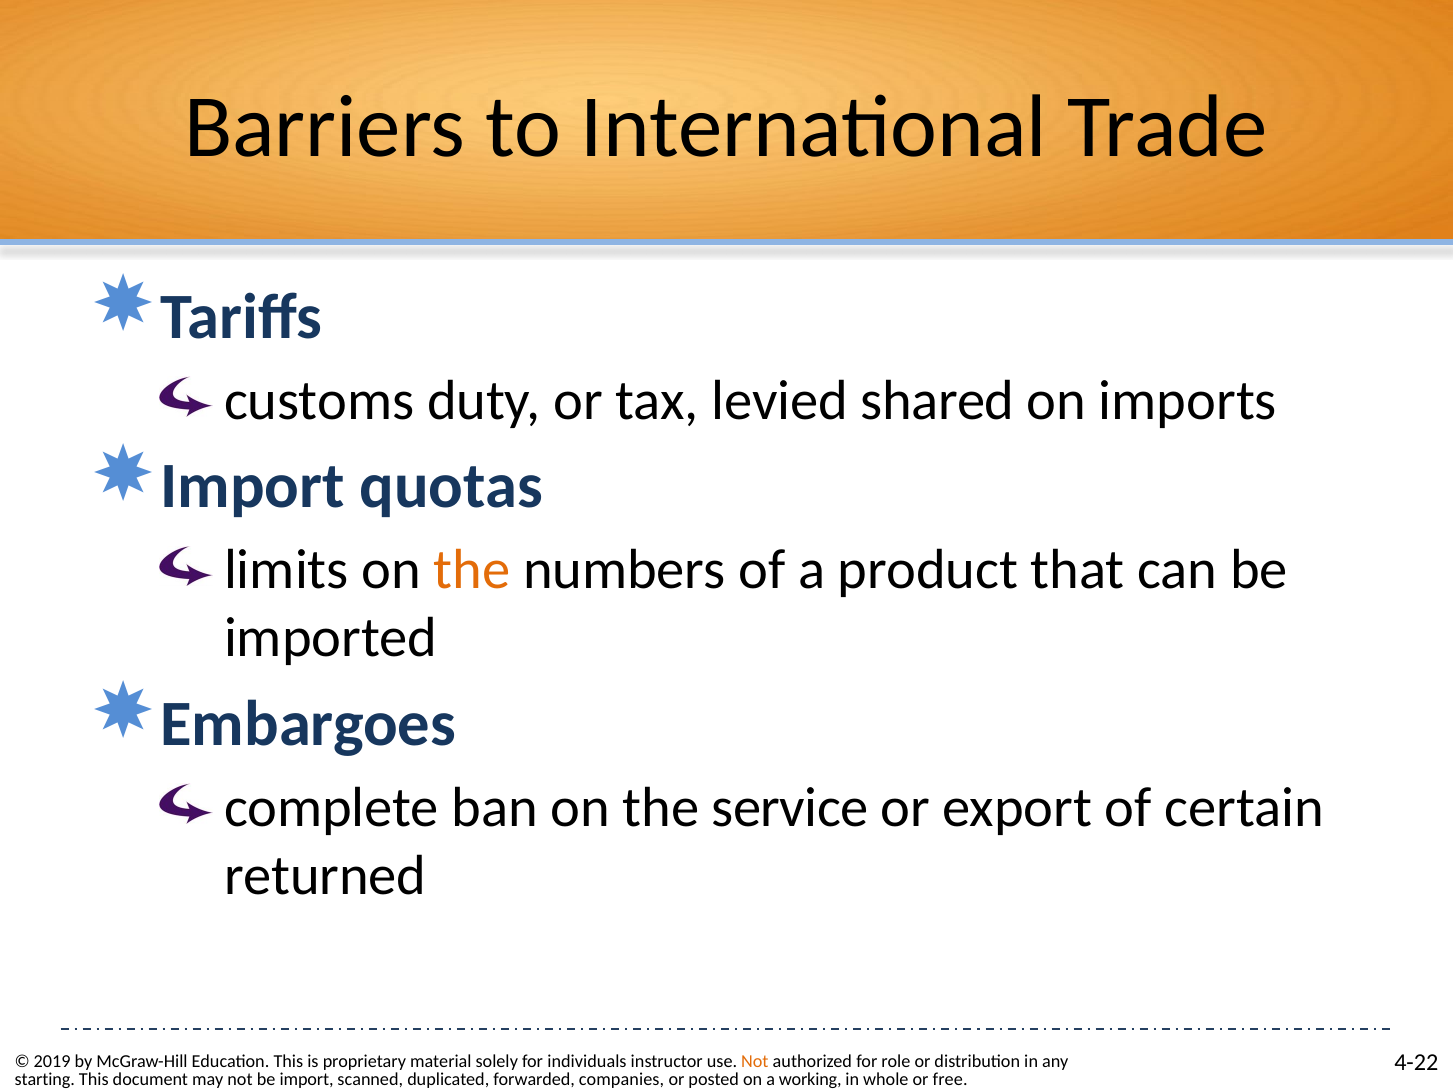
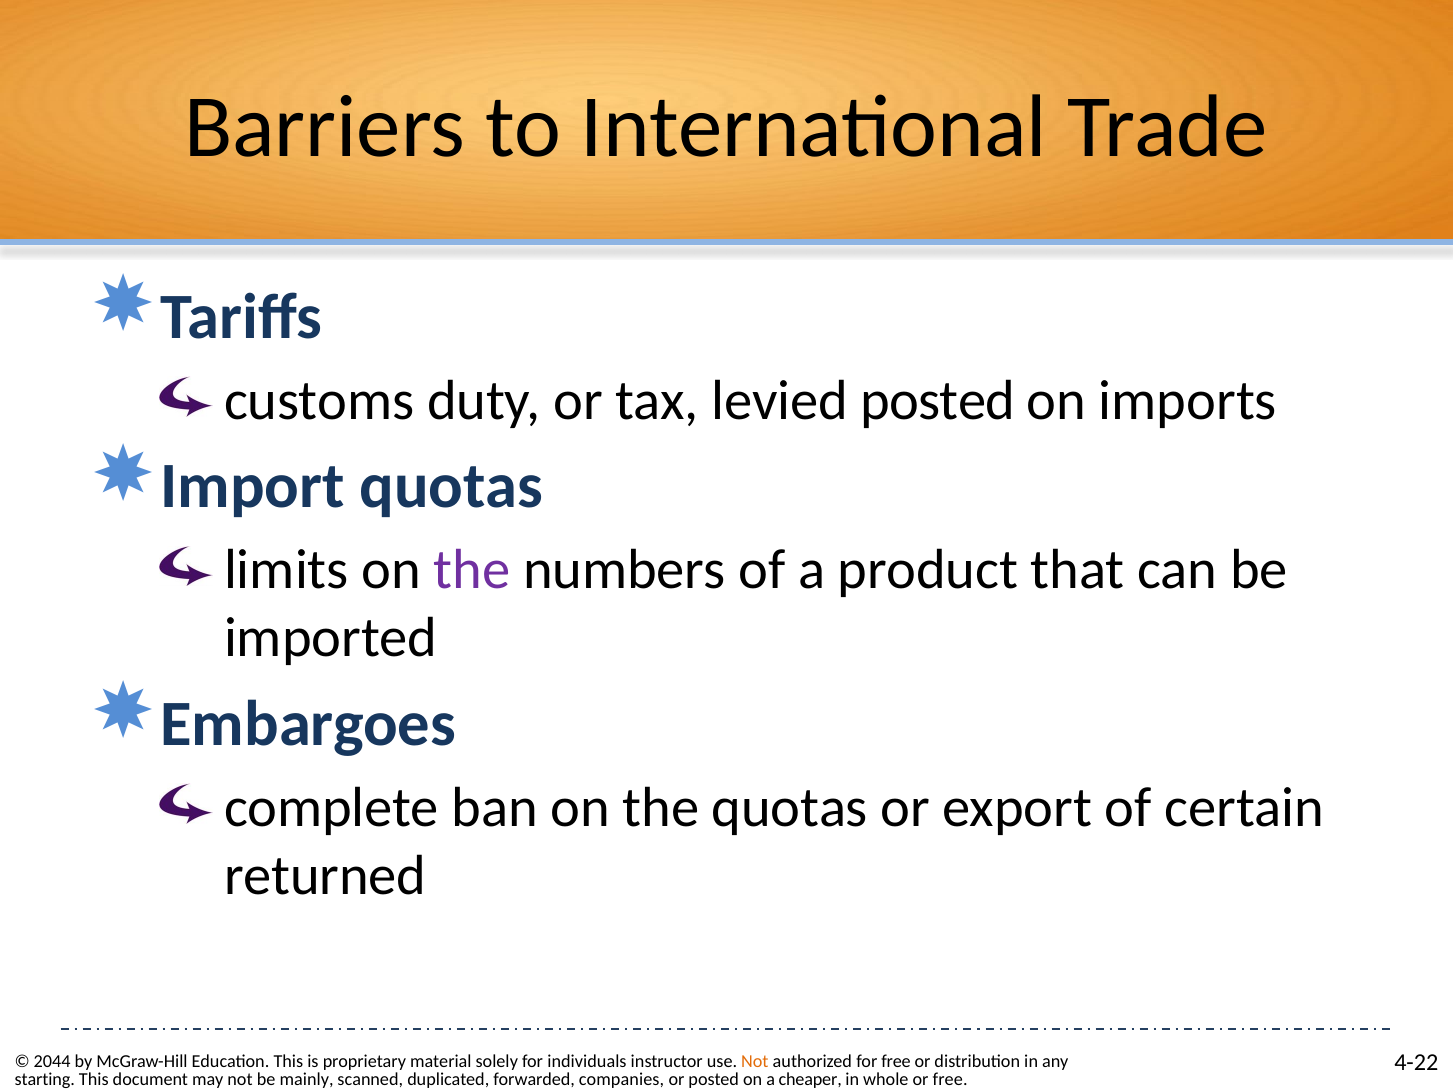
levied shared: shared -> posted (938, 400)
the colour: orange -> purple (472, 570)
the service: service -> quotas (790, 807)
2019: 2019 -> 2044 (52, 1061)
for role: role -> free (896, 1061)
be import: import -> mainly (307, 1079)
working: working -> cheaper (810, 1079)
